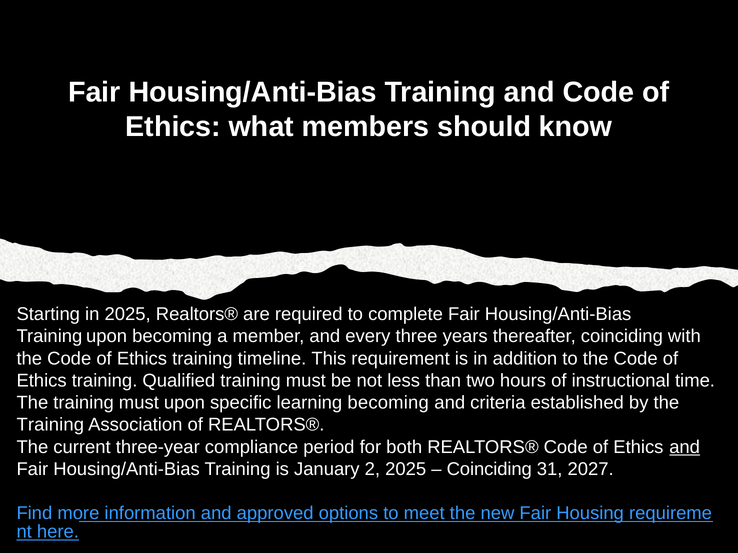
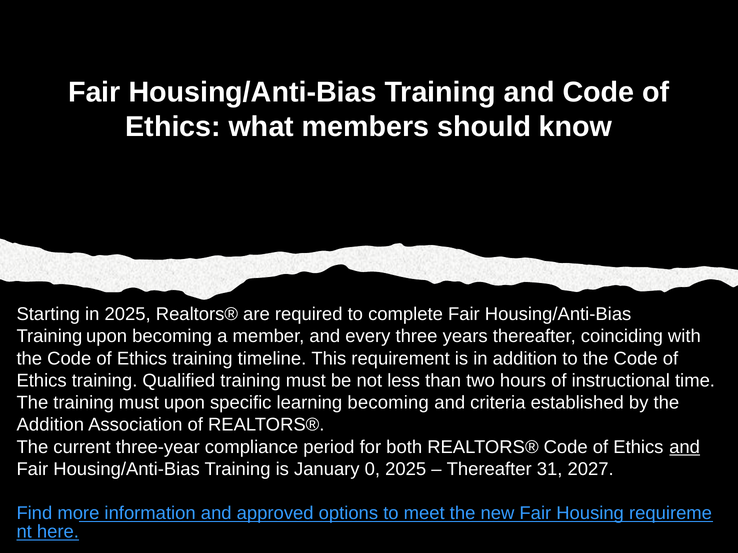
Training: Training -> Addition (50, 425)
2: 2 -> 0 (372, 470)
Coinciding: Coinciding -> Thereafter (489, 470)
